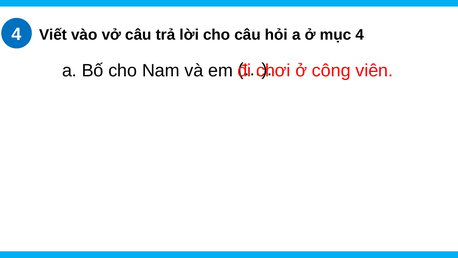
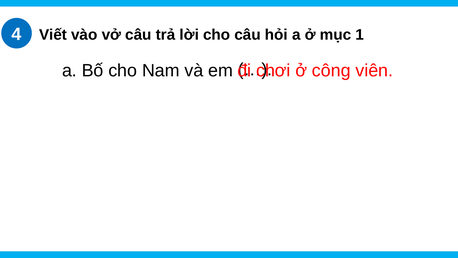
mục 4: 4 -> 1 (360, 35)
